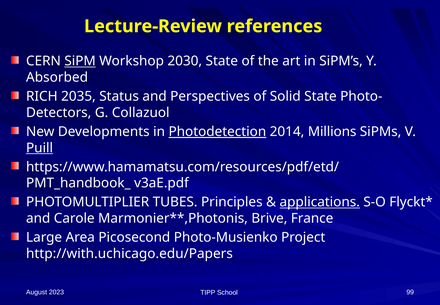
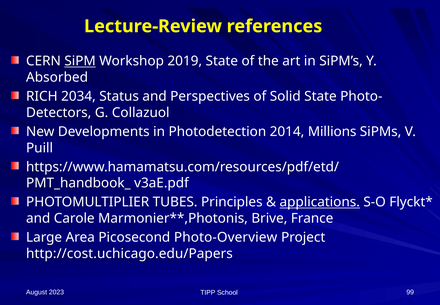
2030: 2030 -> 2019 (185, 61)
2035: 2035 -> 2034 (78, 96)
Photodetection underline: present -> none (217, 131)
Puill underline: present -> none (40, 148)
Photo-Musienko: Photo-Musienko -> Photo-Overview (226, 237)
http://with.uchicago.edu/Papers: http://with.uchicago.edu/Papers -> http://cost.uchicago.edu/Papers (129, 253)
